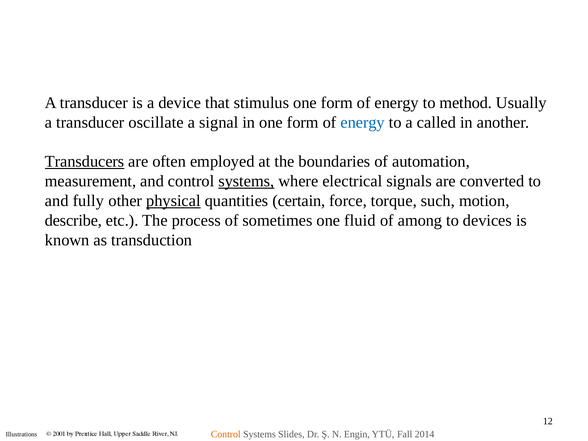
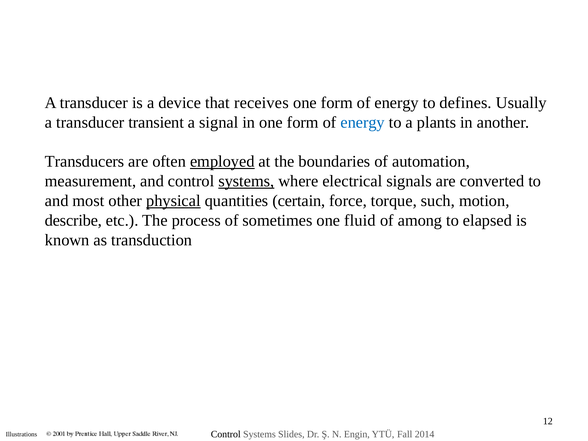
stimulus: stimulus -> receives (261, 103)
method: method -> defines (466, 103)
oscillate: oscillate -> transient (156, 122)
called: called -> plants (436, 122)
Transducers underline: present -> none (85, 162)
employed underline: none -> present (222, 162)
fully: fully -> most (89, 201)
devices: devices -> elapsed (487, 220)
Control colour: orange -> black (226, 434)
